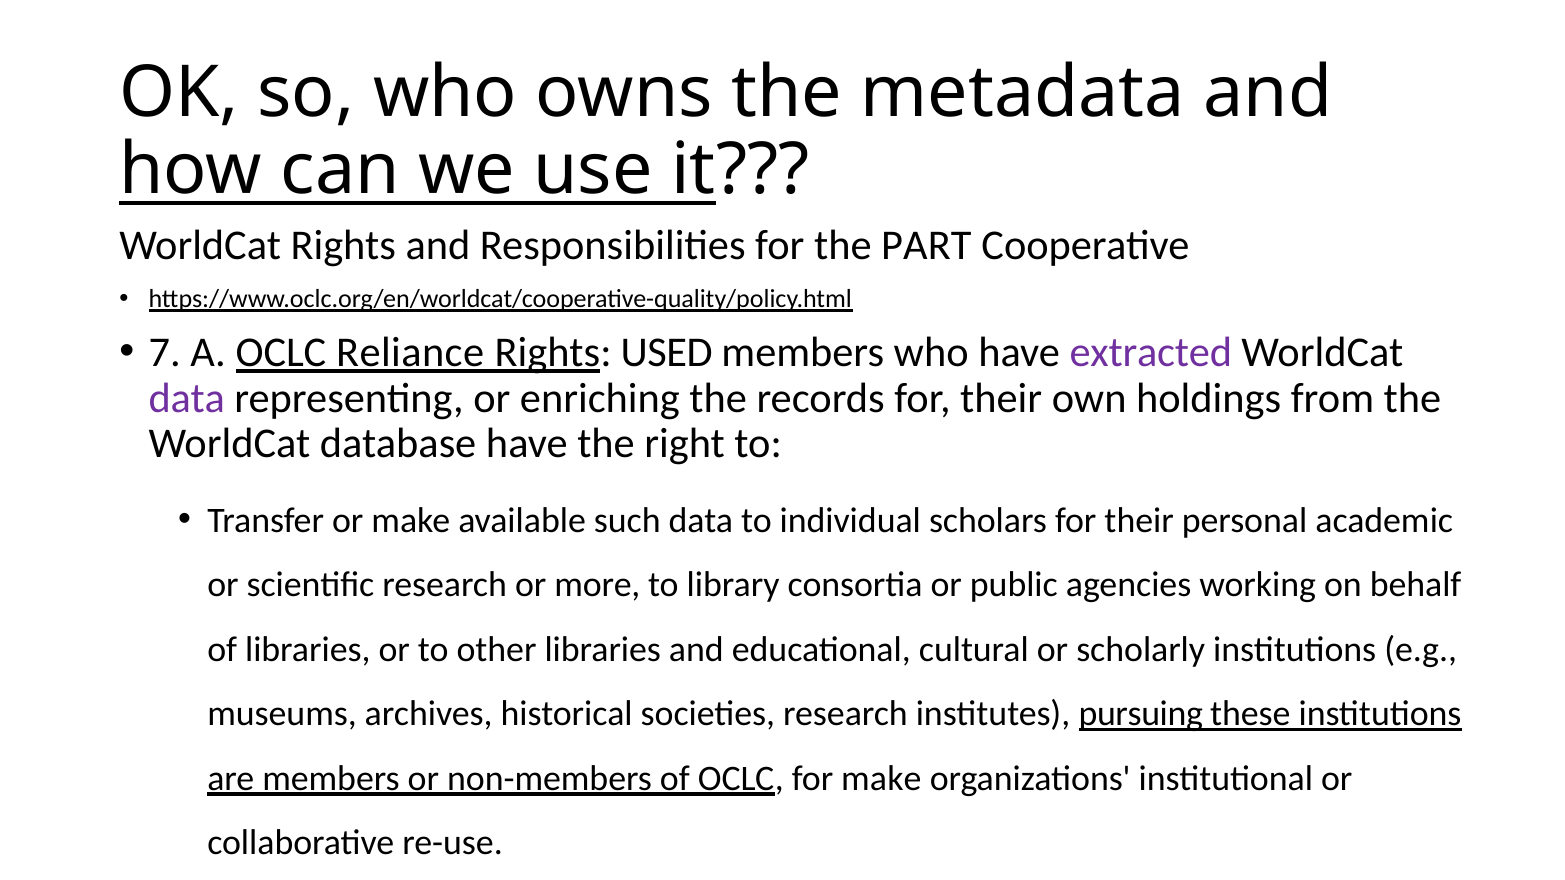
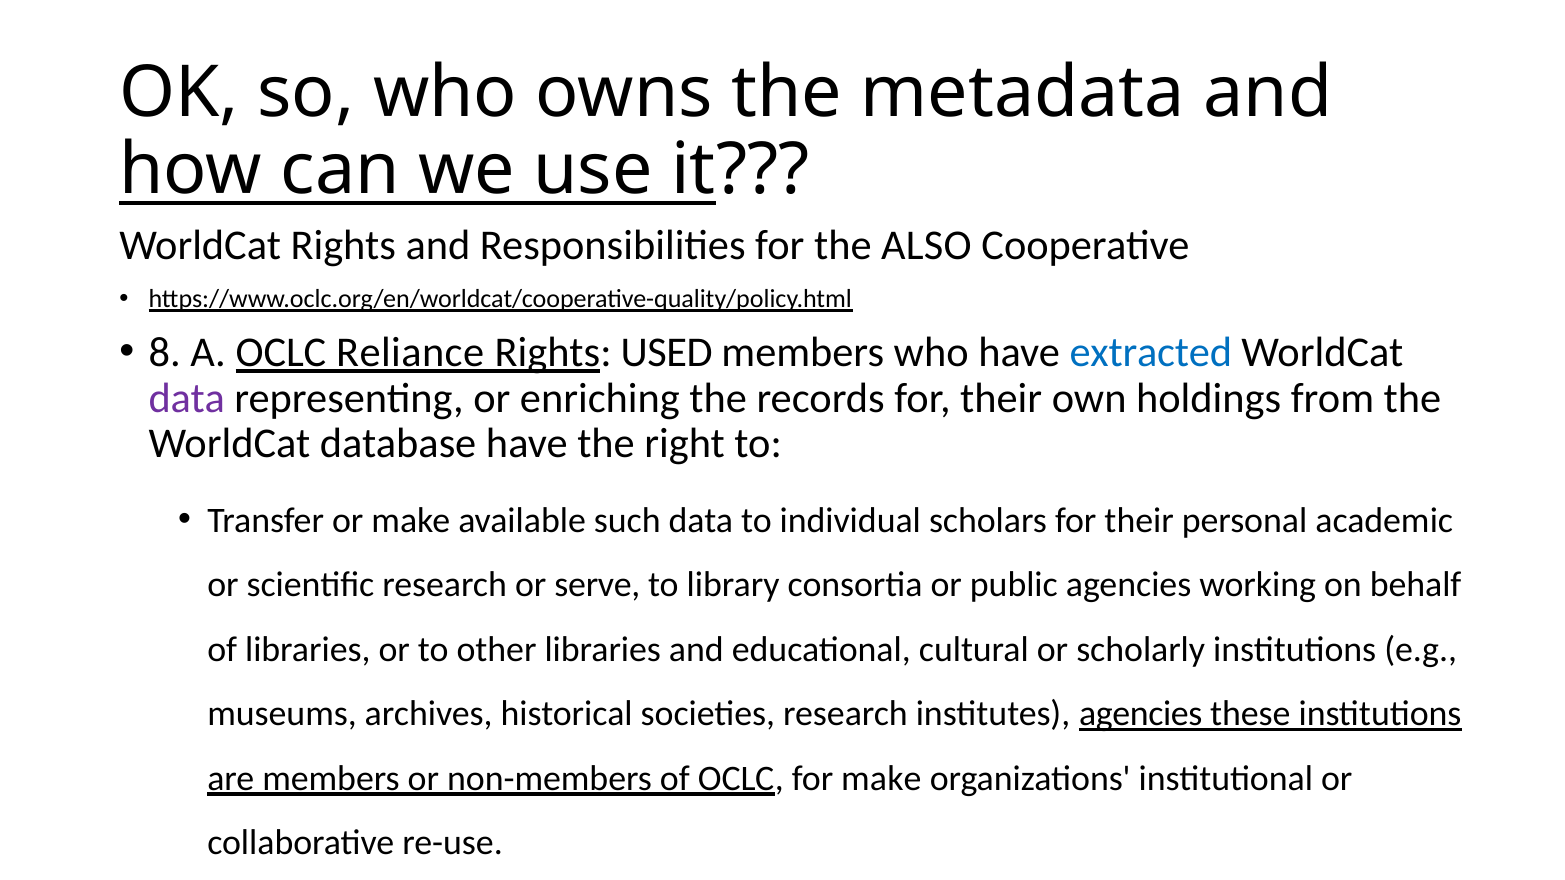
PART: PART -> ALSO (926, 245)
7: 7 -> 8 (165, 353)
extracted colour: purple -> blue (1151, 353)
more: more -> serve (597, 585)
institutes pursuing: pursuing -> agencies (1141, 714)
